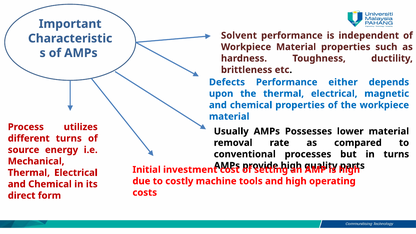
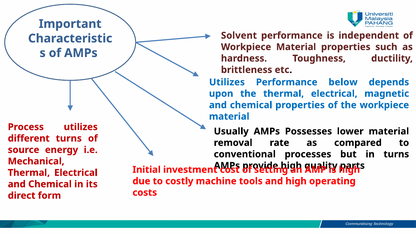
Defects: Defects -> Utilizes (227, 82)
either: either -> below (343, 82)
